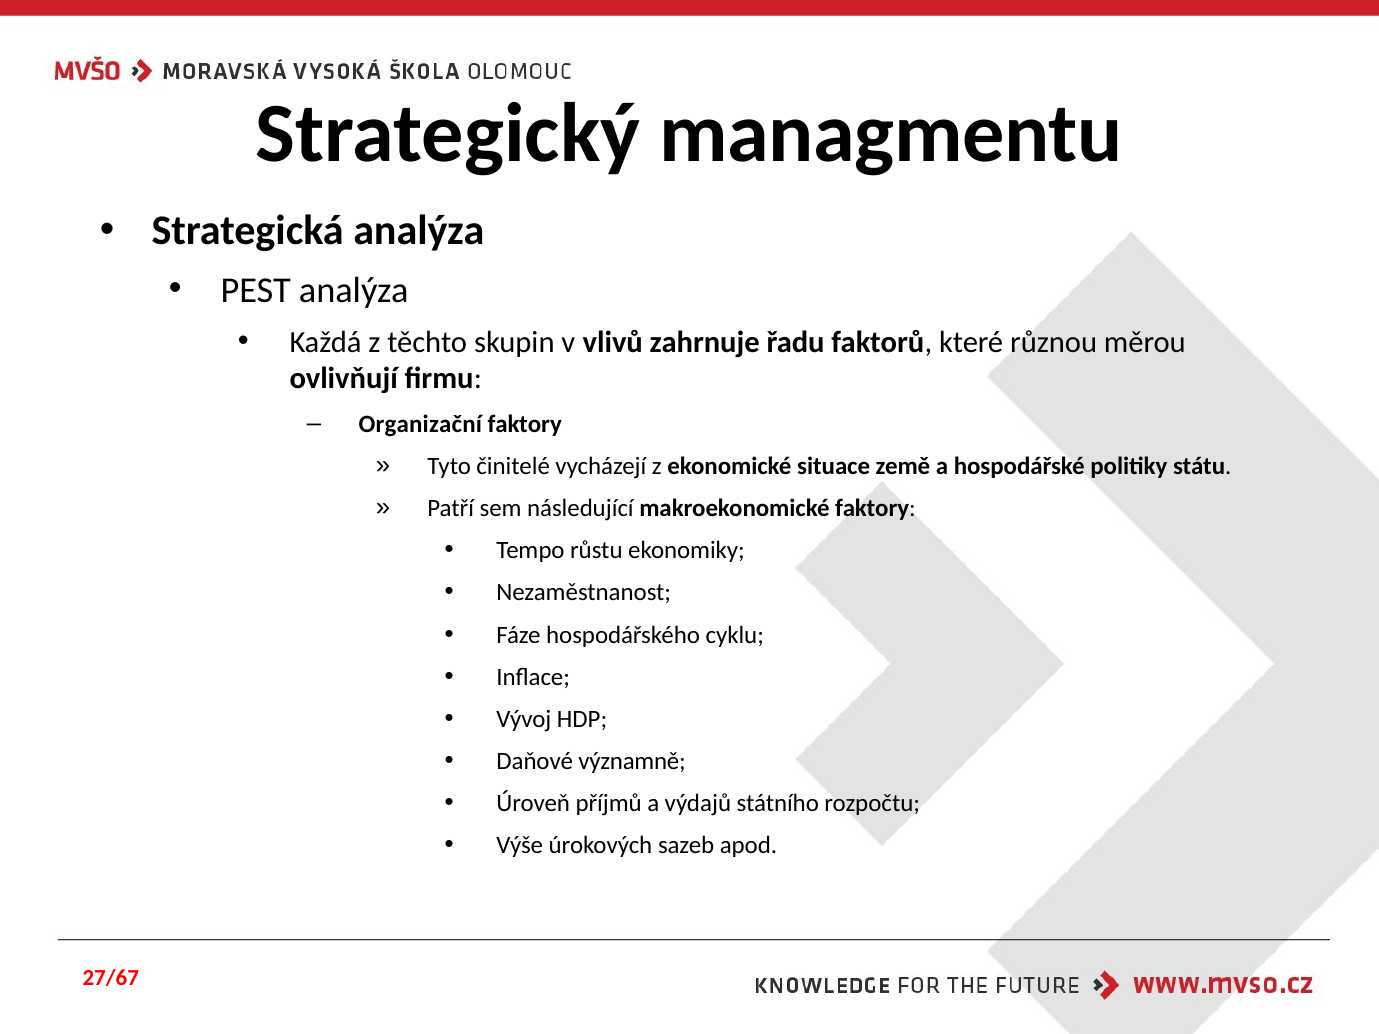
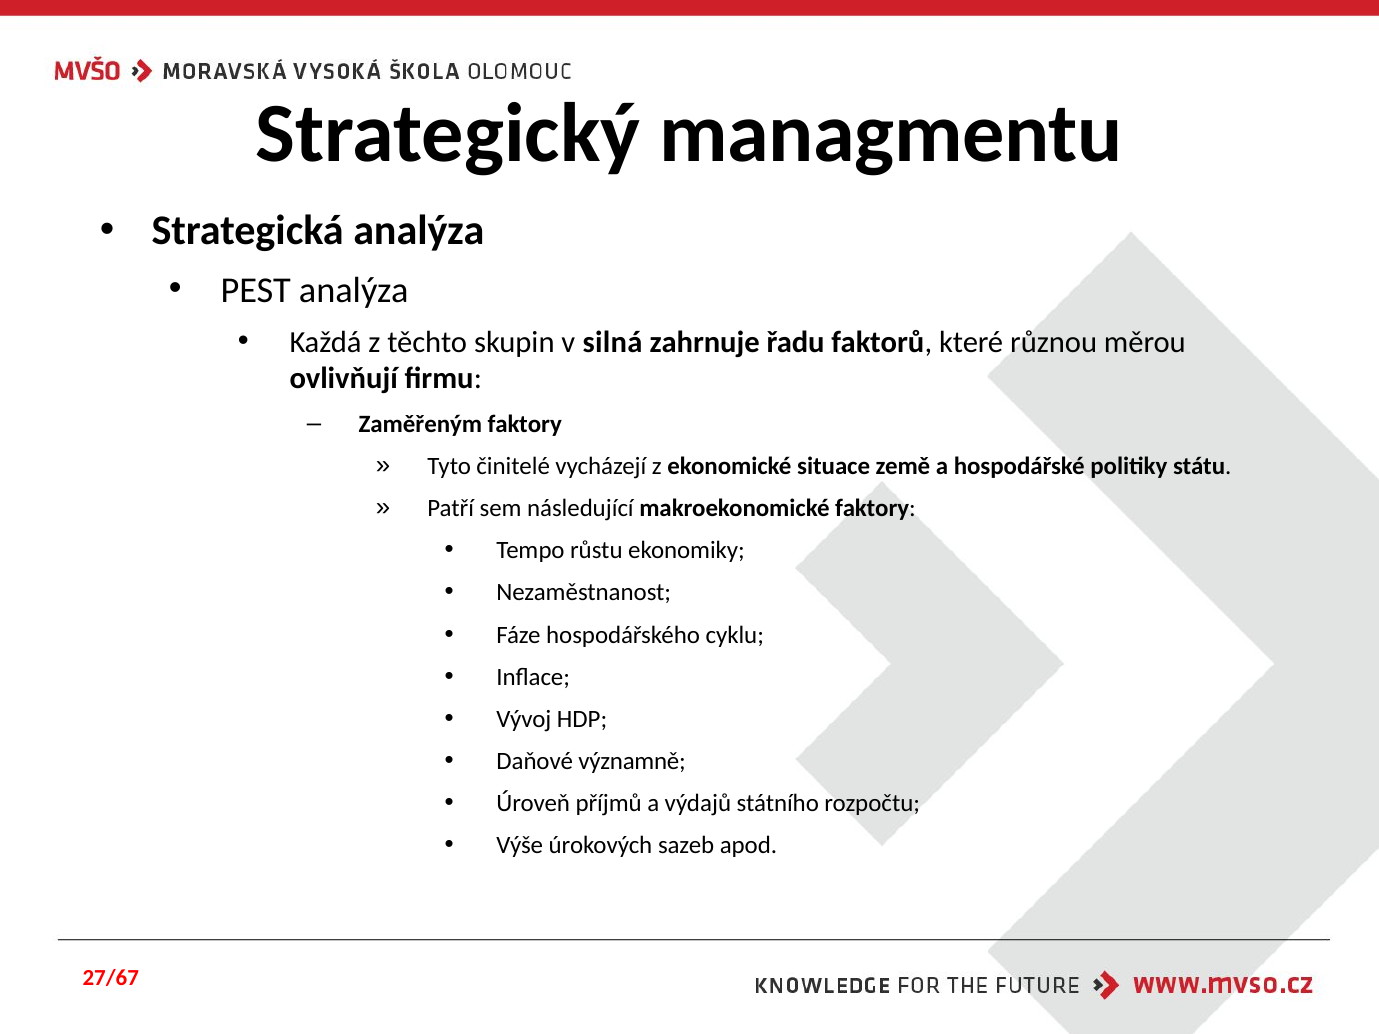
vlivů: vlivů -> silná (613, 342)
Organizační: Organizační -> Zaměřeným (420, 424)
